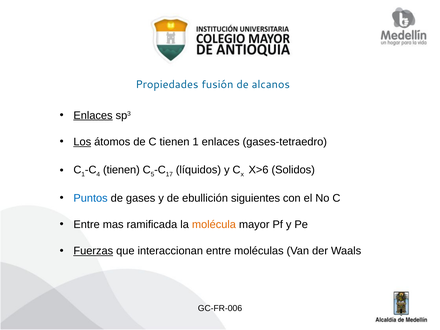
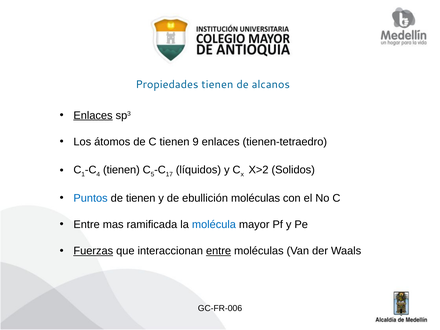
Propiedades fusión: fusión -> tienen (217, 84)
Los underline: present -> none (82, 142)
tienen 1: 1 -> 9 (196, 142)
gases-tetraedro: gases-tetraedro -> tienen-tetraedro (285, 142)
X>6: X>6 -> X>2 (259, 170)
de gases: gases -> tienen (141, 198)
ebullición siguientes: siguientes -> moléculas (256, 198)
molécula colour: orange -> blue (214, 225)
entre underline: none -> present (219, 251)
